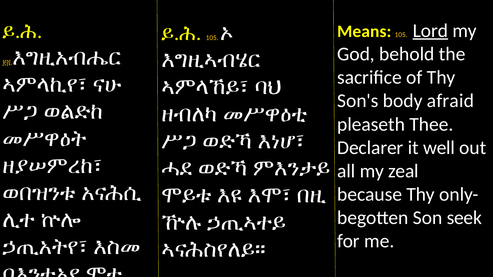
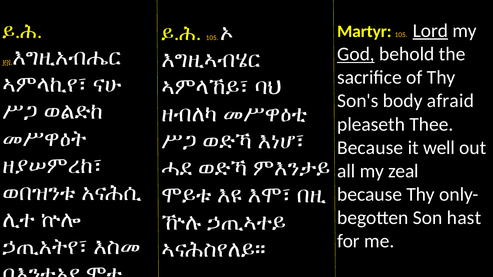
Means: Means -> Martyr (364, 31)
God underline: none -> present (356, 54)
Declarer: Declarer -> Because (370, 148)
seek: seek -> hast (464, 218)
